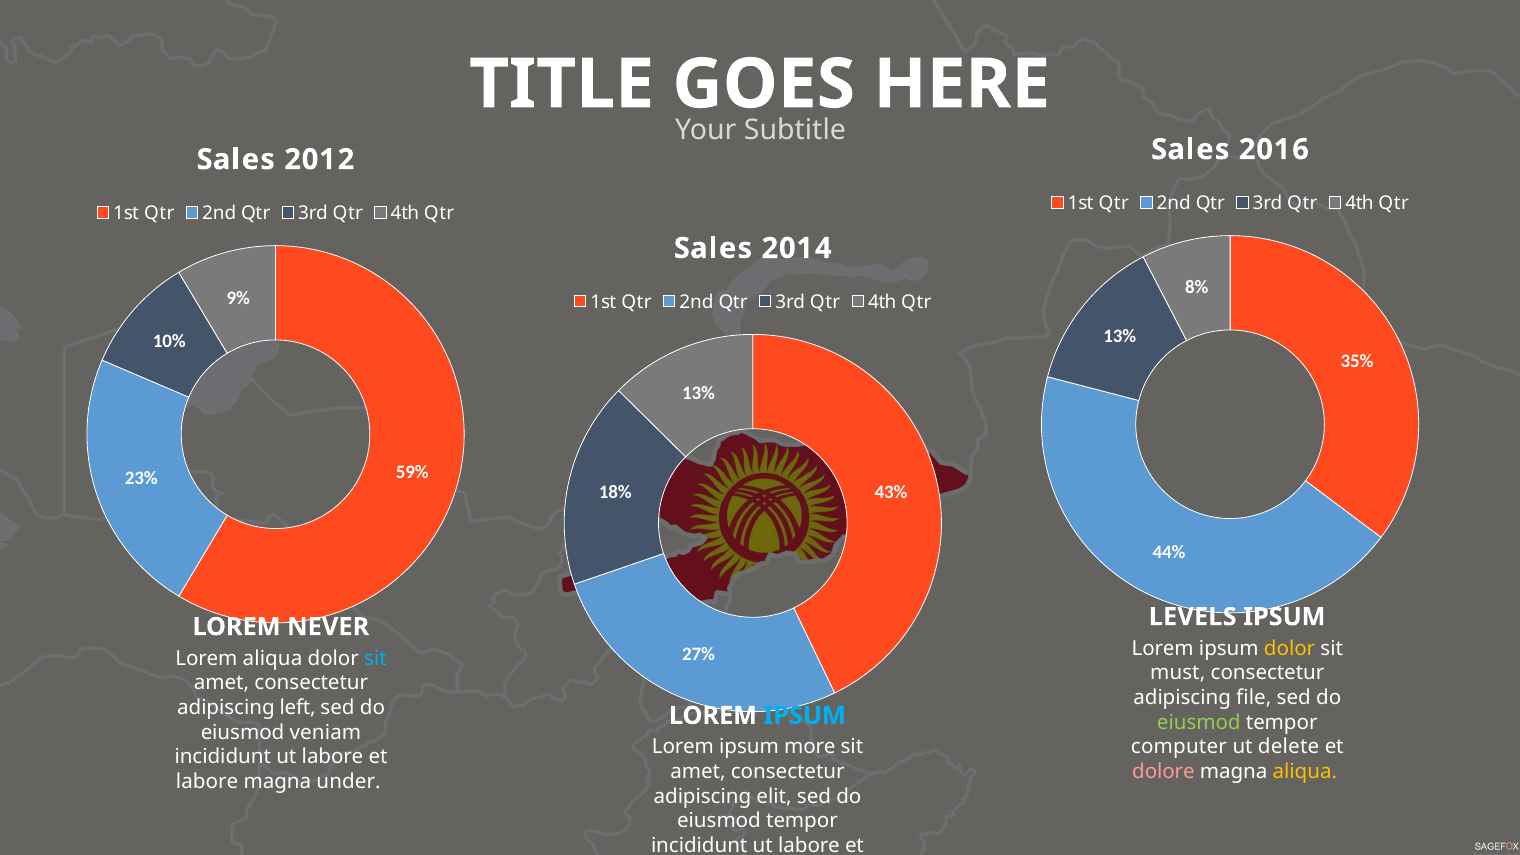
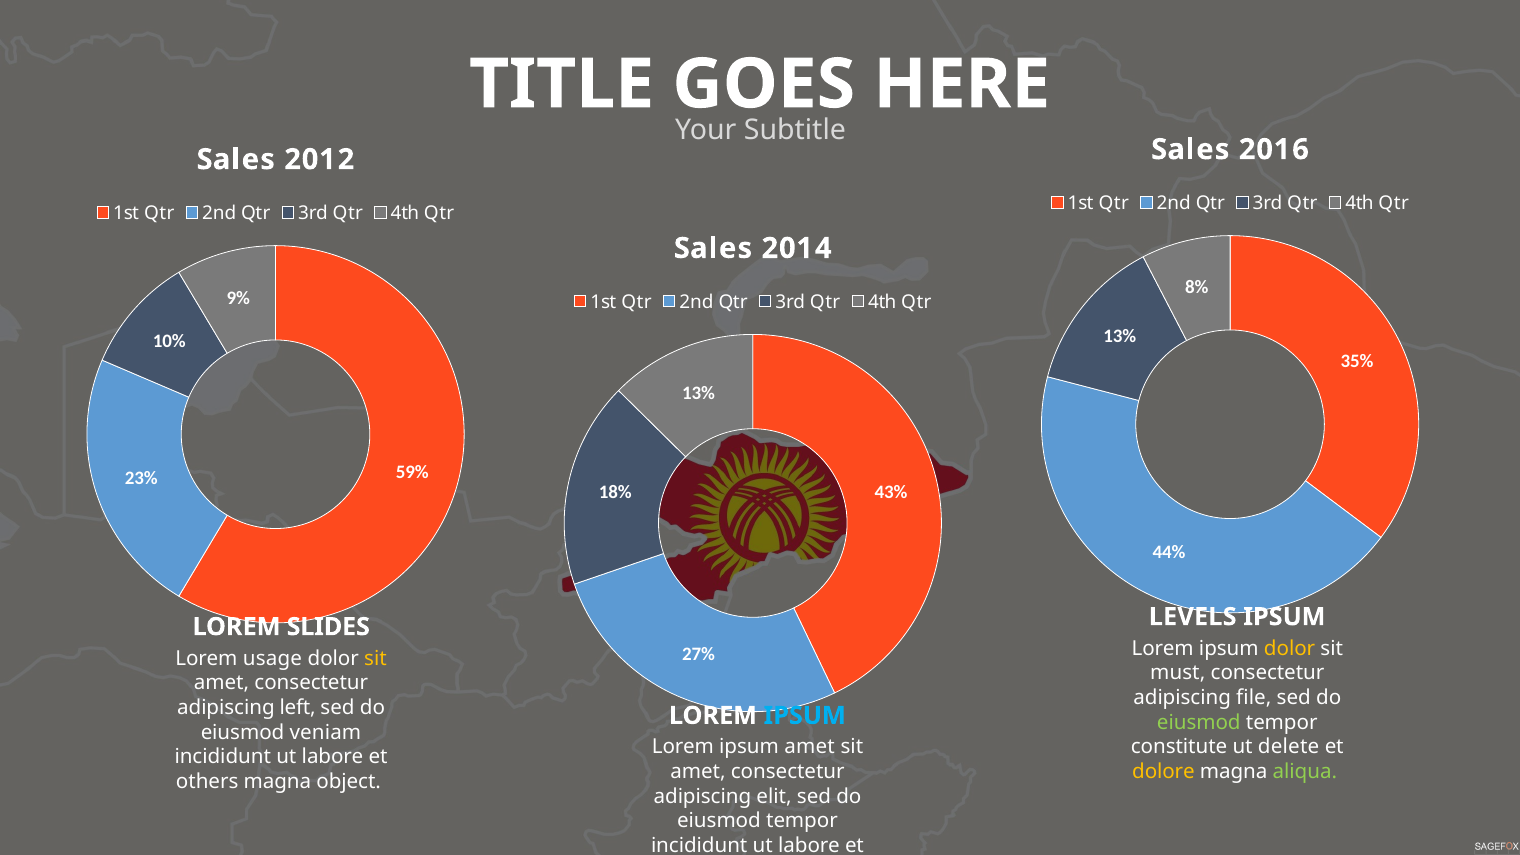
NEVER: NEVER -> SLIDES (328, 627)
Lorem aliqua: aliqua -> usage (272, 658)
sit colour: light blue -> yellow (375, 658)
ipsum more: more -> amet (810, 747)
computer: computer -> constitute (1179, 747)
dolore colour: pink -> yellow (1163, 772)
aliqua colour: yellow -> light green (1305, 772)
labore: labore -> others (207, 782)
under: under -> object (349, 782)
